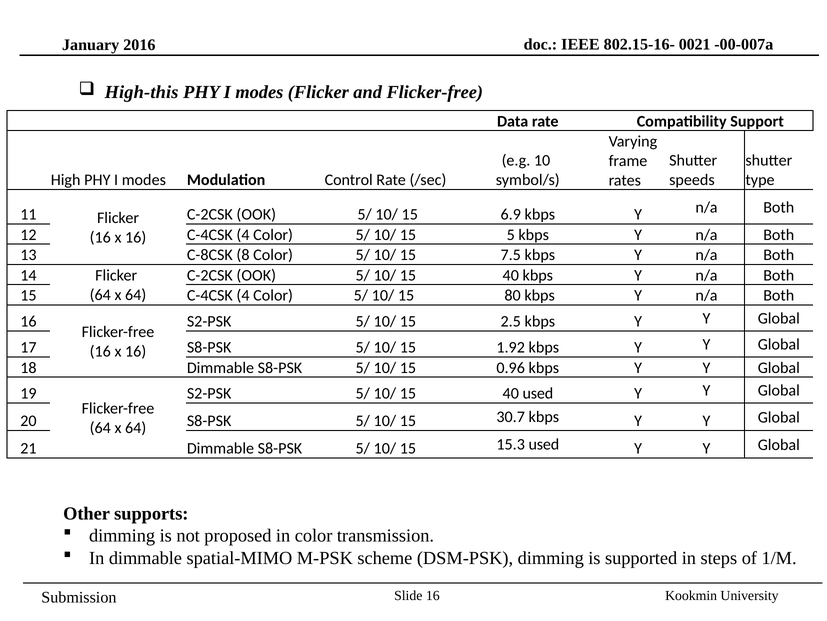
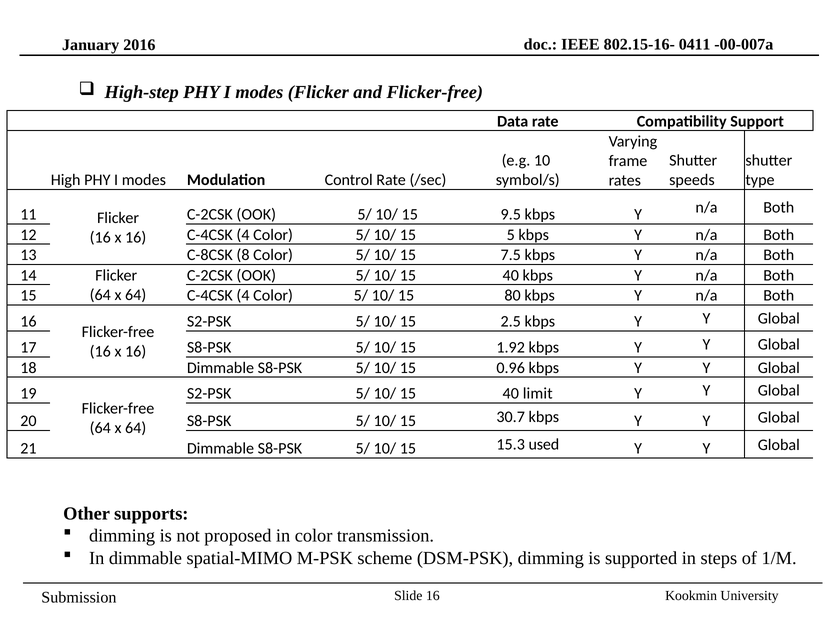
0021: 0021 -> 0411 (695, 44)
High-this: High-this -> High-step (142, 92)
6.9: 6.9 -> 9.5 (511, 214)
40 used: used -> limit (538, 393)
